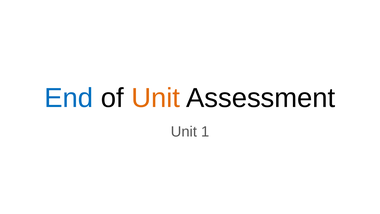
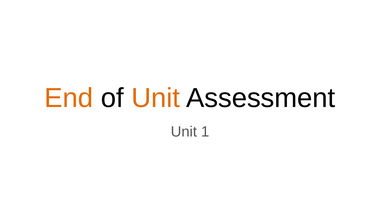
End colour: blue -> orange (69, 98)
